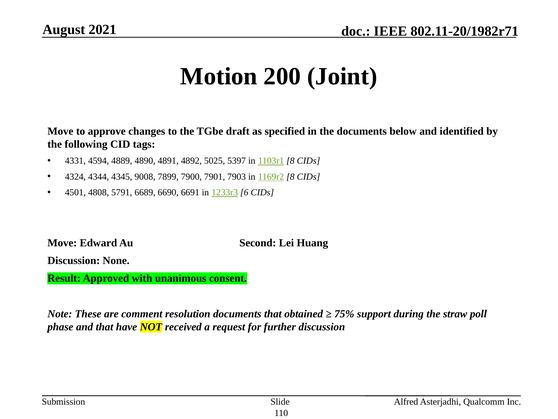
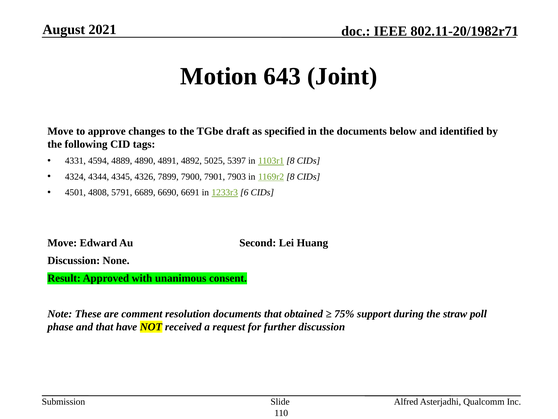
200: 200 -> 643 (282, 76)
9008: 9008 -> 4326 (145, 176)
